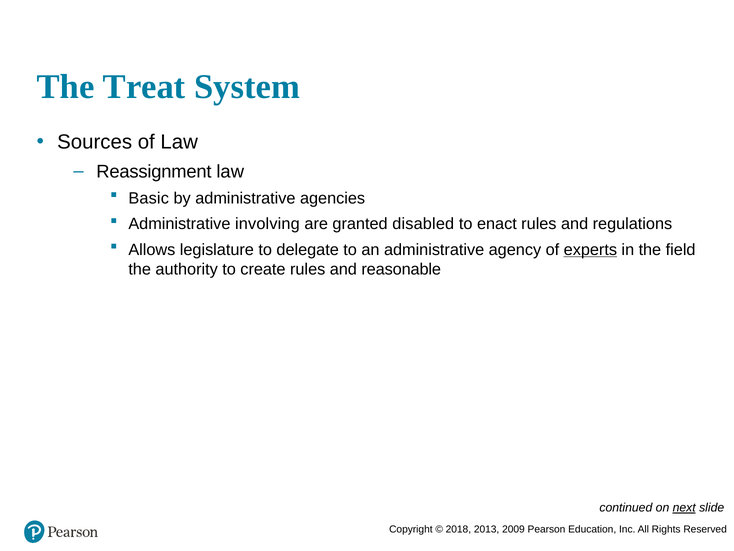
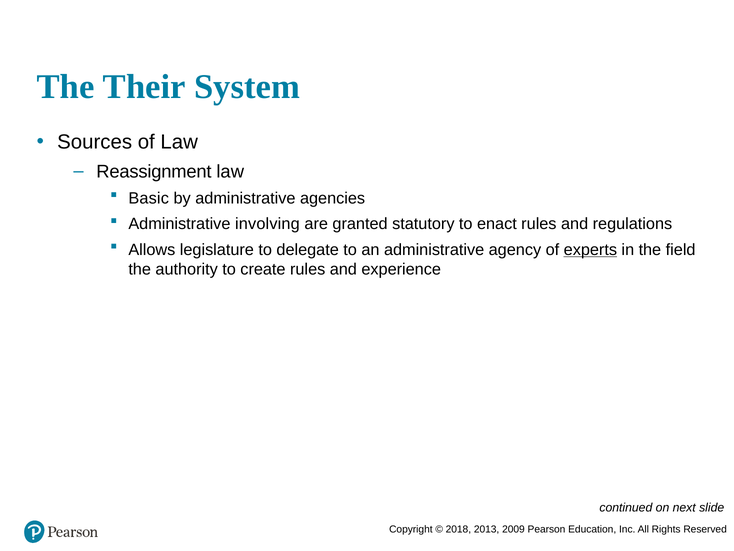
Treat: Treat -> Their (144, 87)
disabled: disabled -> statutory (423, 224)
reasonable: reasonable -> experience (401, 269)
next underline: present -> none (684, 507)
